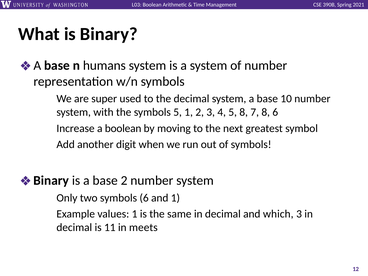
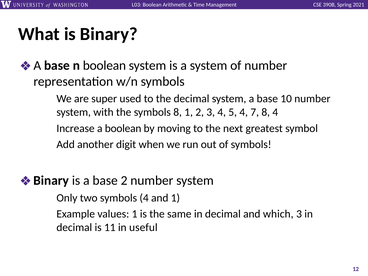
n humans: humans -> boolean (104, 66)
symbols 5: 5 -> 8 (178, 112)
5 8: 8 -> 4 (244, 112)
8 6: 6 -> 4 (275, 112)
symbols 6: 6 -> 4 (144, 198)
meets: meets -> useful (143, 227)
